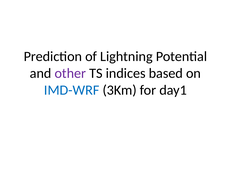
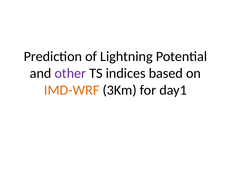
IMD-WRF colour: blue -> orange (72, 90)
